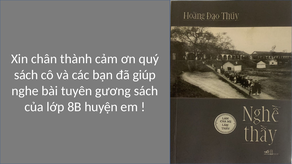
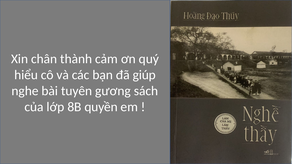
sách: sách -> hiểu (26, 75)
huyện: huyện -> quyền (101, 107)
